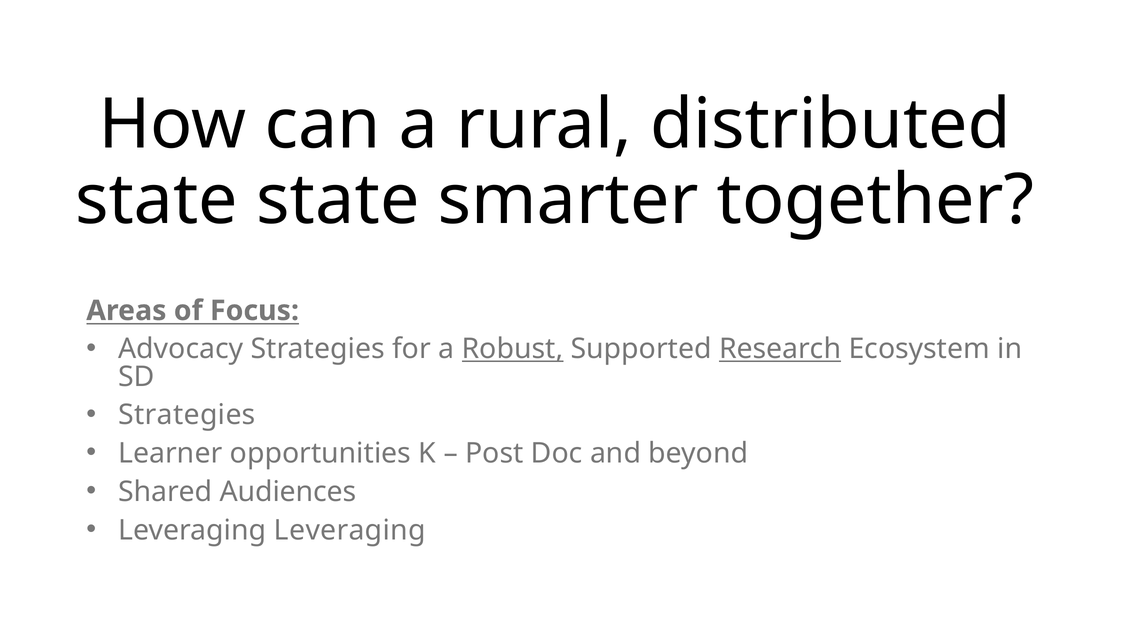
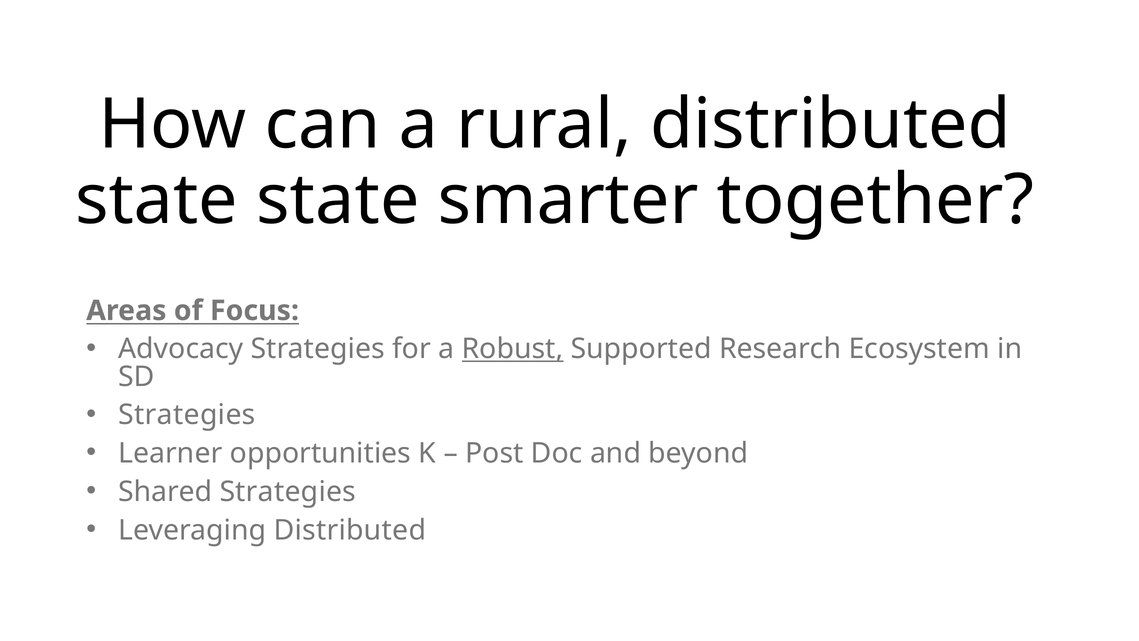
Research underline: present -> none (780, 349)
Shared Audiences: Audiences -> Strategies (288, 492)
Leveraging Leveraging: Leveraging -> Distributed (350, 530)
